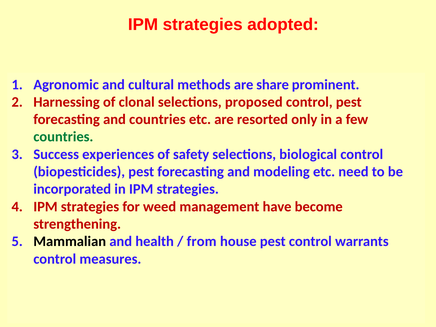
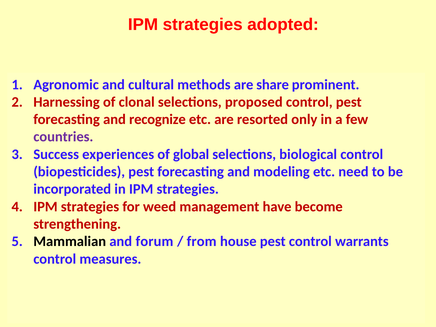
and countries: countries -> recognize (157, 119)
countries colour: green -> purple (63, 137)
safety: safety -> global (191, 154)
health: health -> forum (155, 242)
